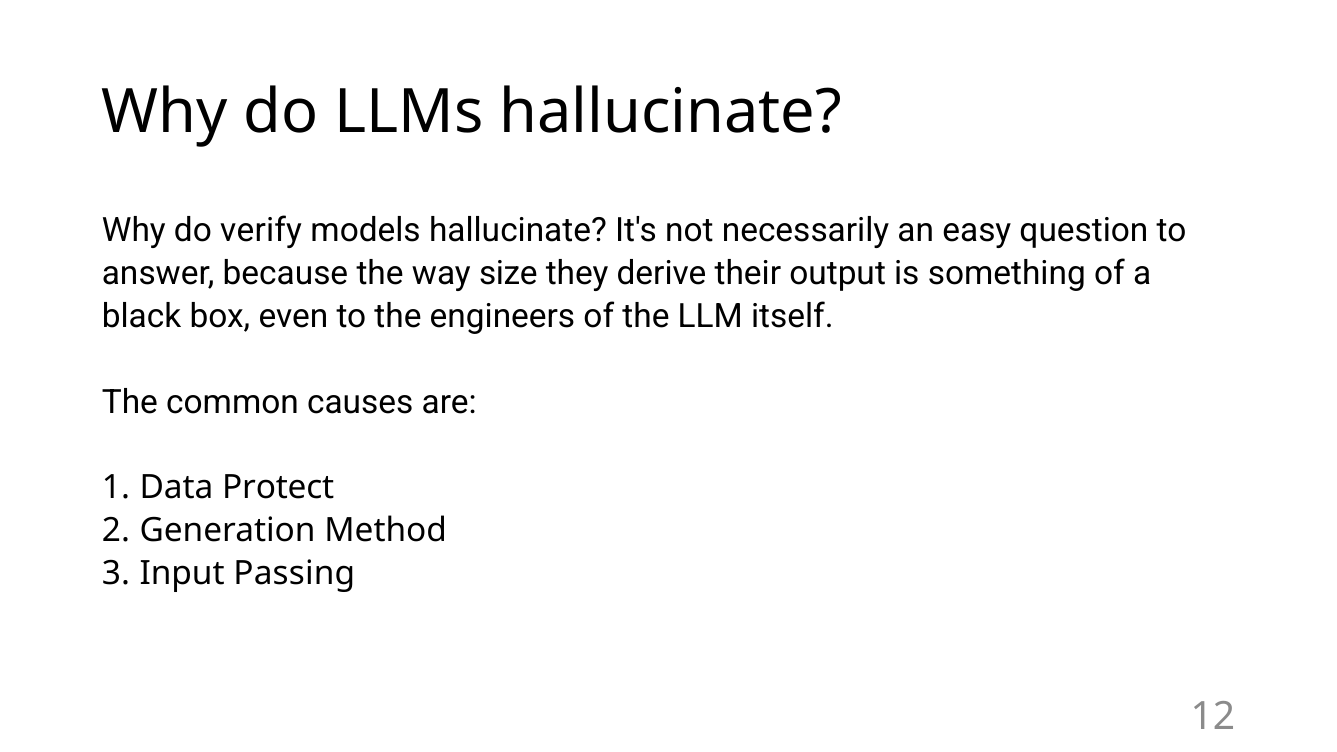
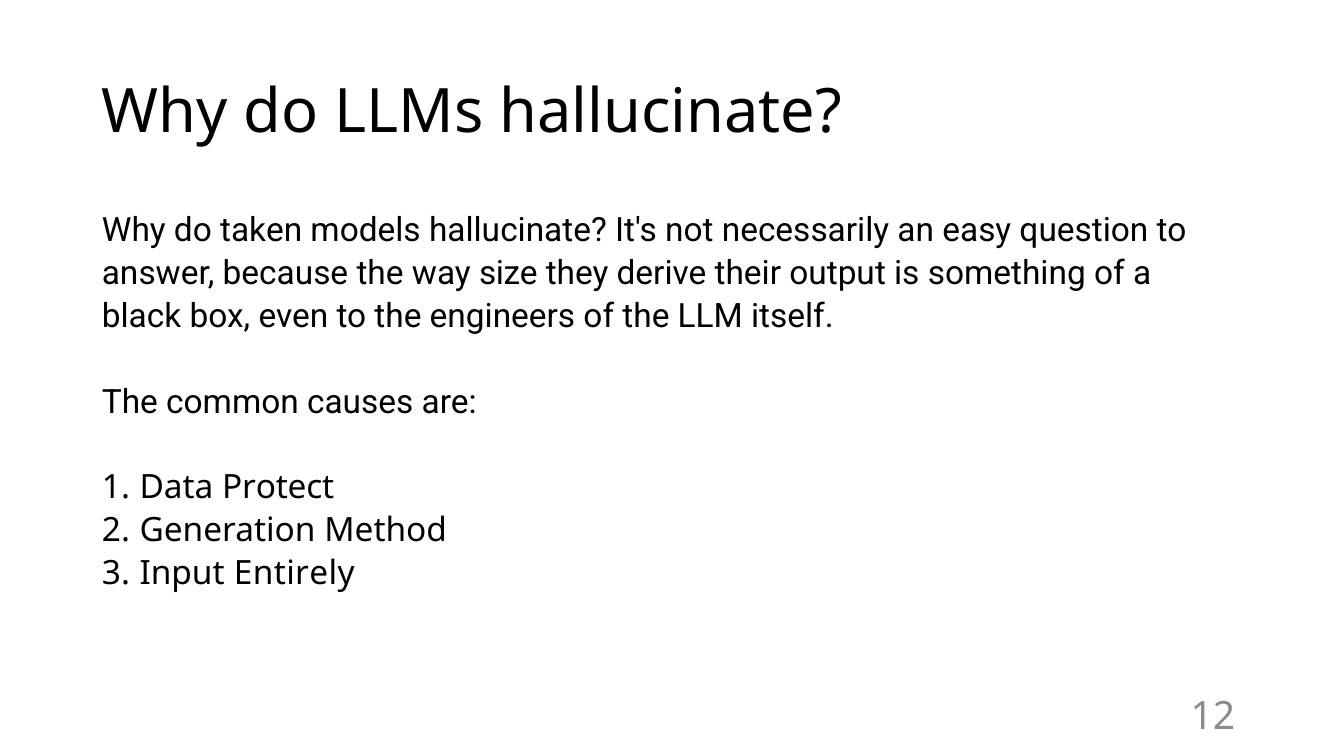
verify: verify -> taken (261, 230)
Passing: Passing -> Entirely (294, 574)
